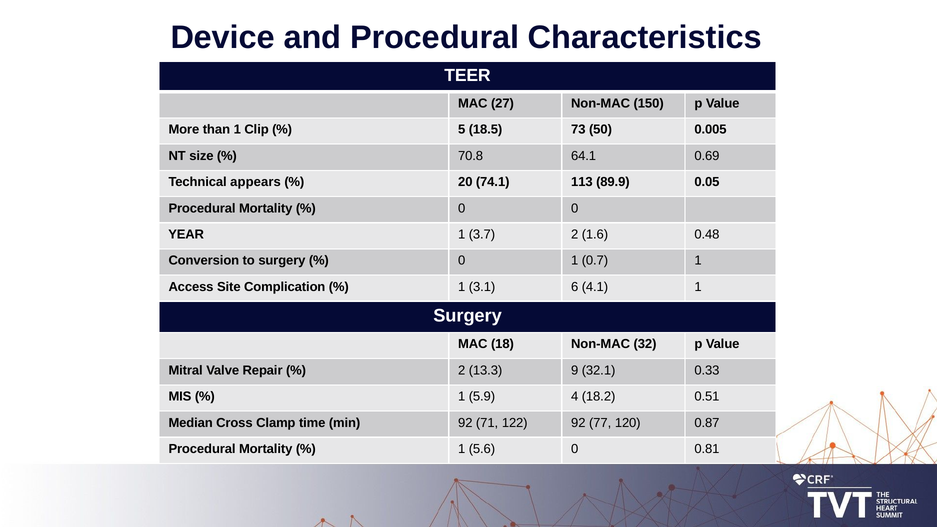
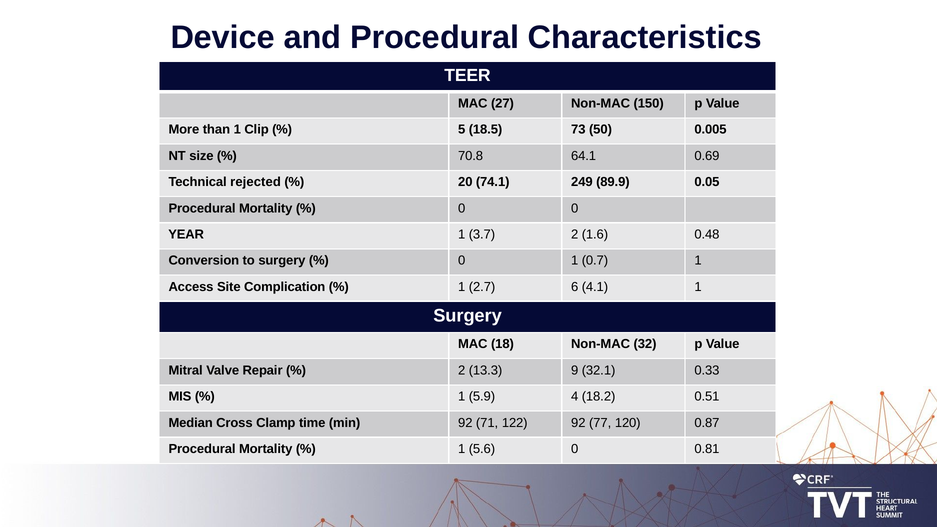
appears: appears -> rejected (256, 182)
113: 113 -> 249 (582, 182)
3.1: 3.1 -> 2.7 (482, 287)
